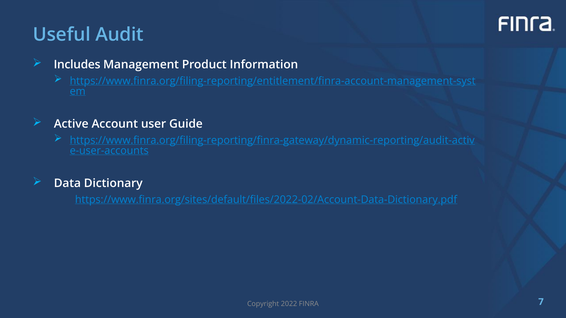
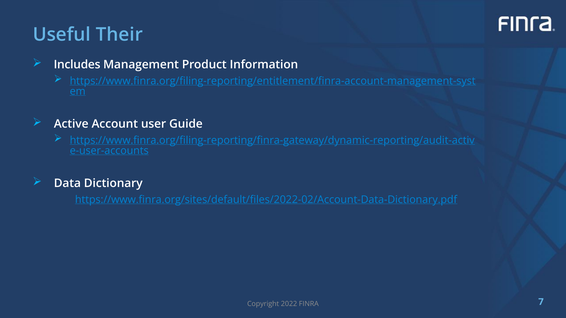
Audit: Audit -> Their (119, 35)
